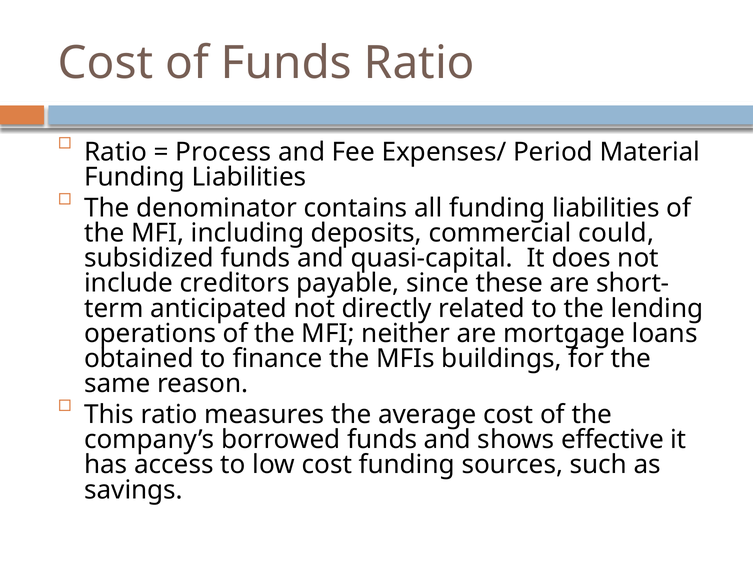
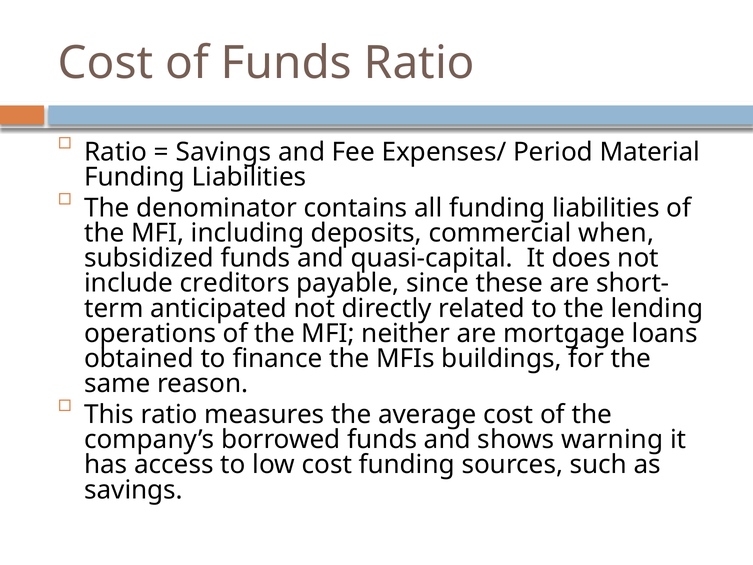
Process: Process -> Savings (223, 152)
could: could -> when (616, 233)
effective: effective -> warning (612, 439)
